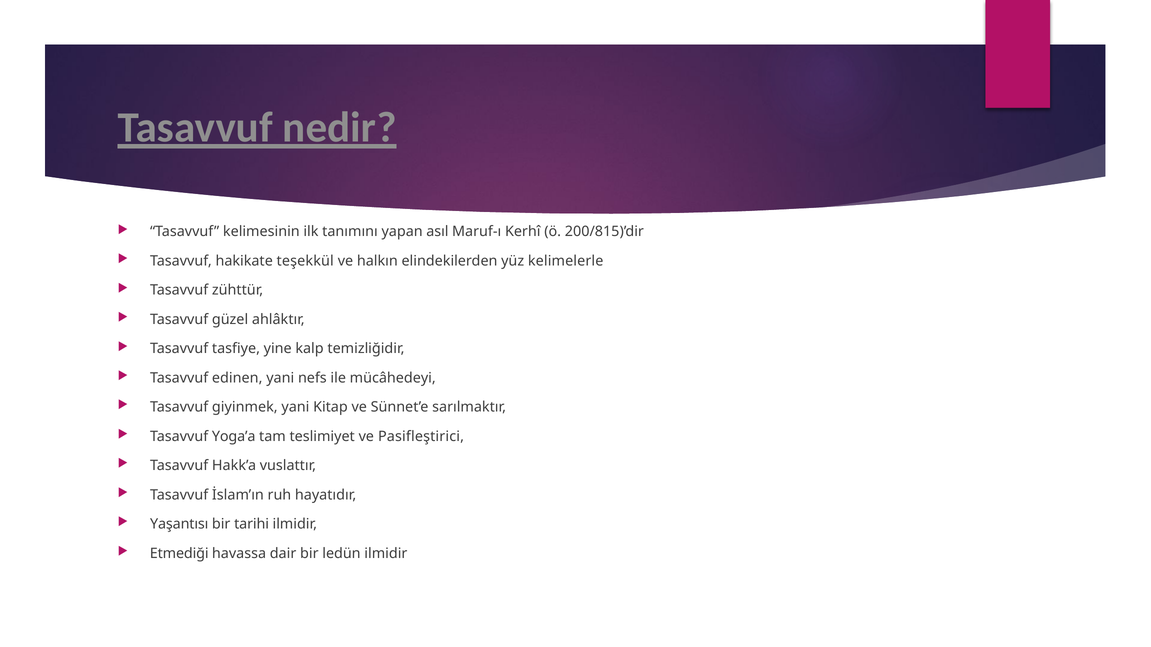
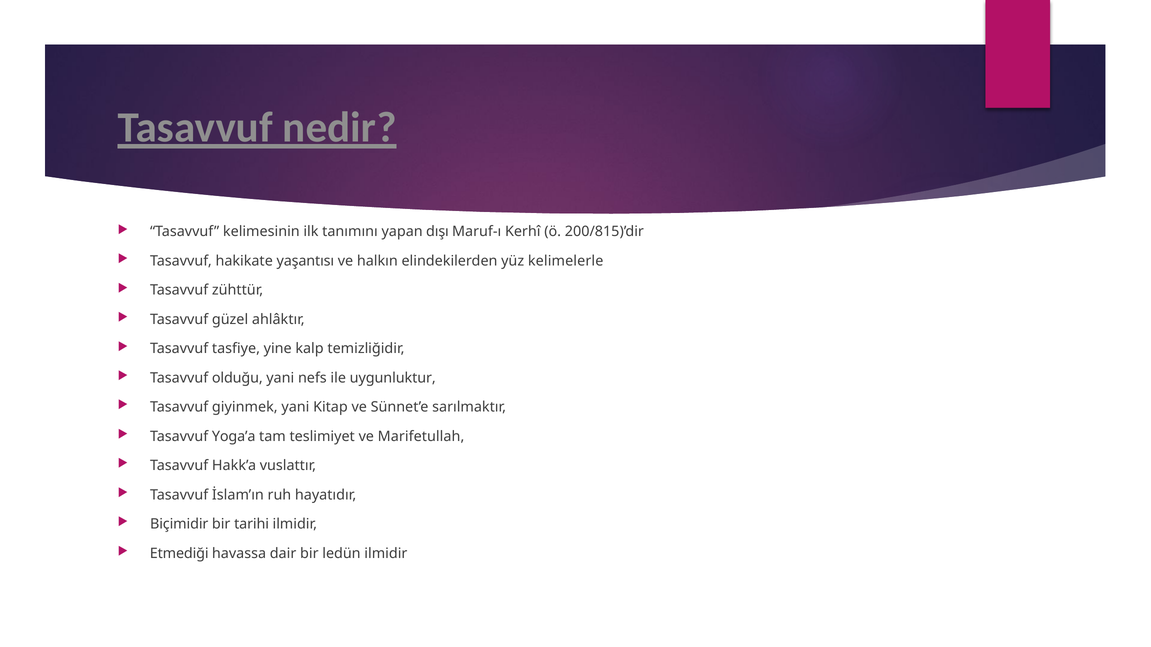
asıl: asıl -> dışı (437, 232)
teşekkül: teşekkül -> yaşantısı (305, 261)
edinen: edinen -> olduğu (237, 378)
mücâhedeyi: mücâhedeyi -> uygunluktur (393, 378)
Pasifleştirici: Pasifleştirici -> Marifetullah (421, 437)
Yaşantısı: Yaşantısı -> Biçimidir (179, 524)
